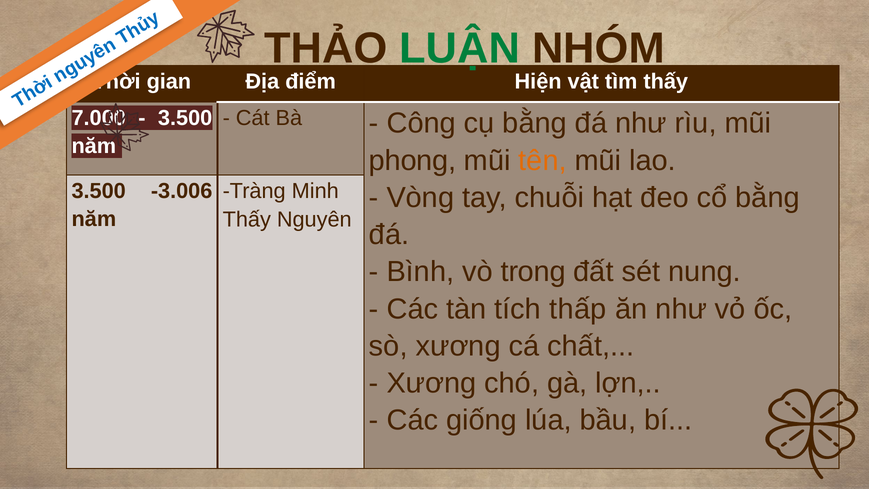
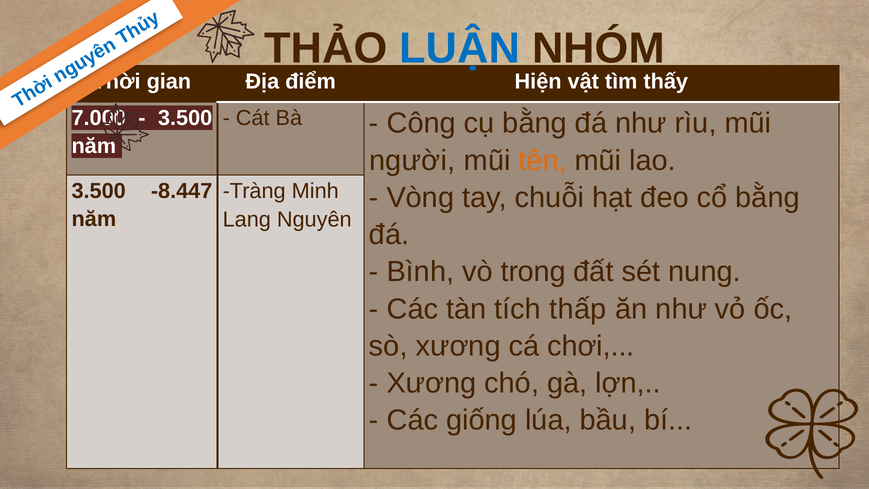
LUẬN colour: green -> blue (460, 49)
phong: phong -> người (412, 160)
-3.006: -3.006 -> -8.447 (182, 191)
Thấy: Thấy -> Lang (247, 220)
chất: chất -> chơi (591, 346)
